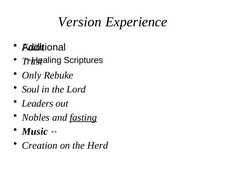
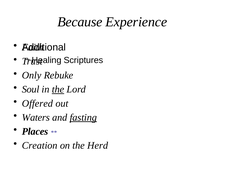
Version: Version -> Because (80, 22)
the underline: none -> present (58, 89)
Leaders: Leaders -> Offered (37, 103)
Nobles: Nobles -> Waters (36, 117)
Music: Music -> Places (35, 131)
